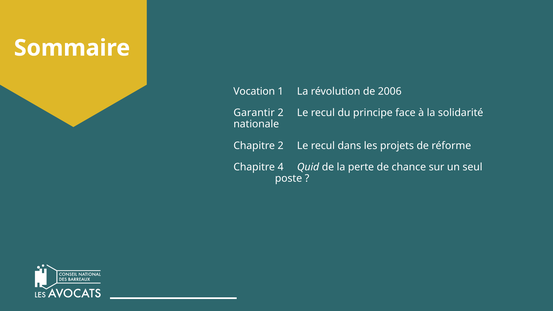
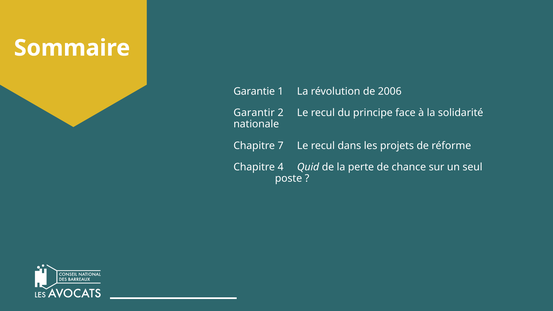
Vocation: Vocation -> Garantie (254, 91)
Chapitre 2: 2 -> 7 (281, 146)
